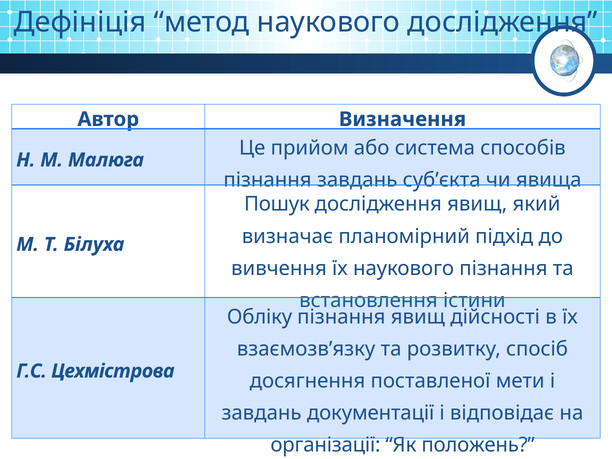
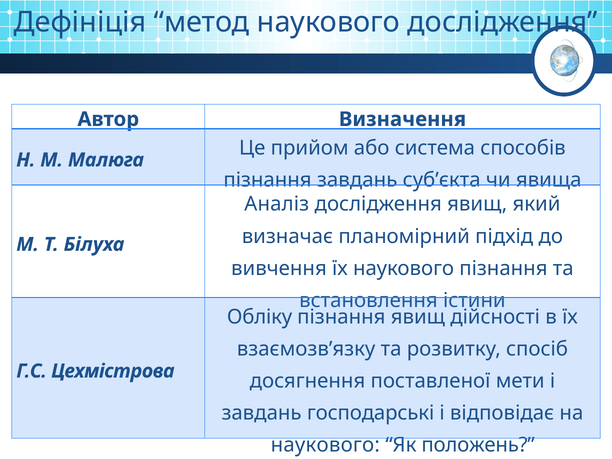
Пошук: Пошук -> Аналіз (277, 204)
документації: документації -> господарські (371, 413)
організації: організації -> наукового (325, 445)
